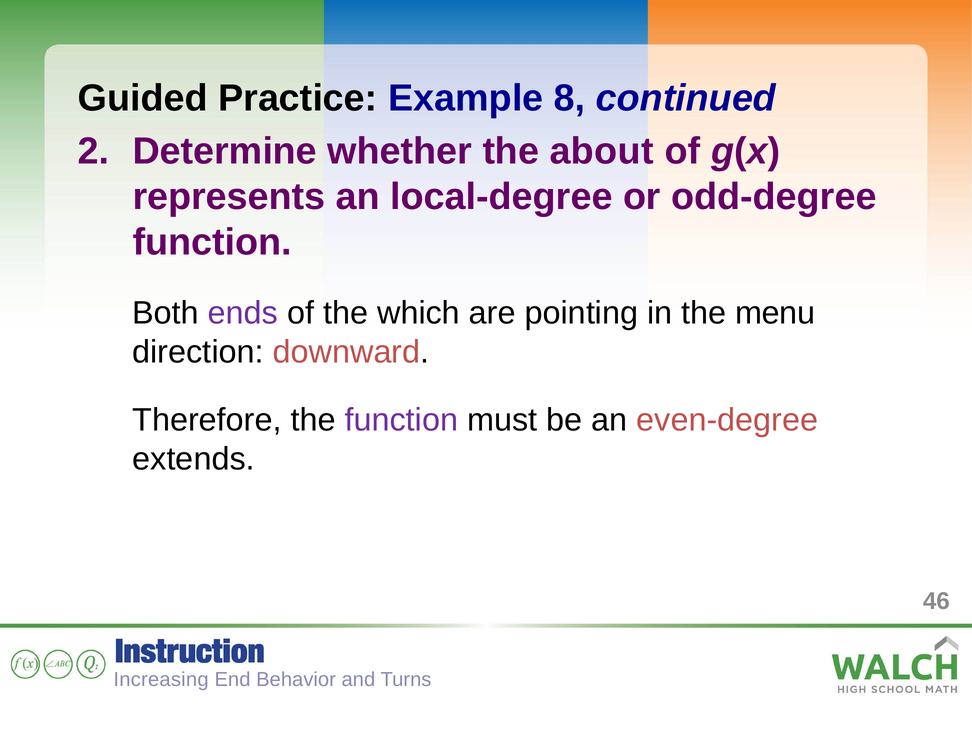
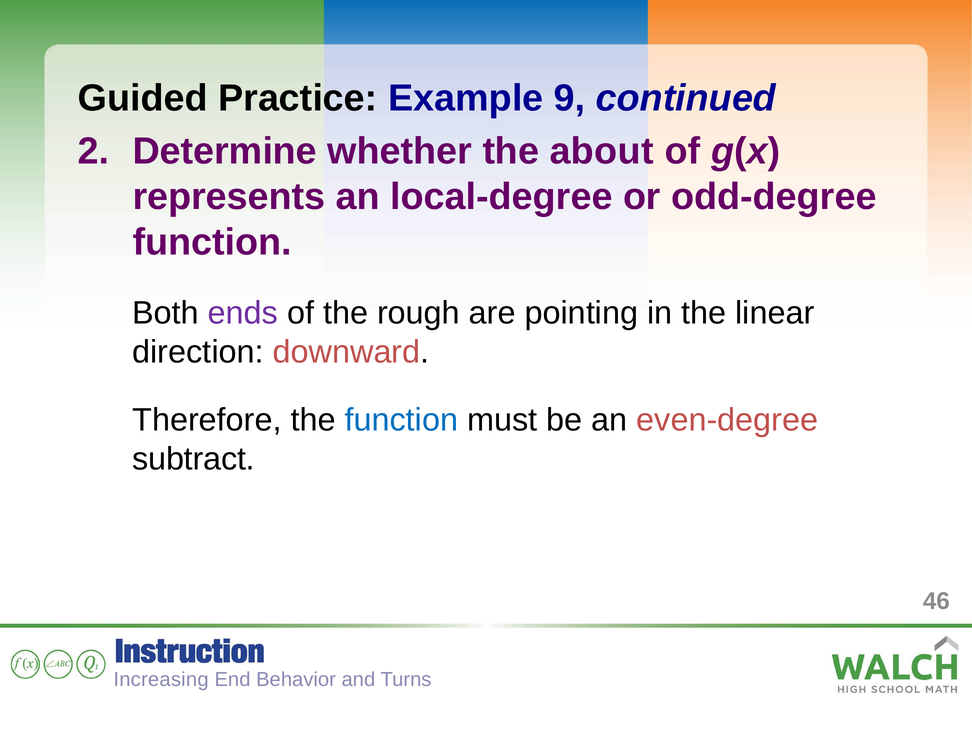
8: 8 -> 9 (570, 98)
which: which -> rough (419, 313)
menu: menu -> linear (775, 313)
function colour: purple -> blue (401, 420)
extends: extends -> subtract (194, 459)
